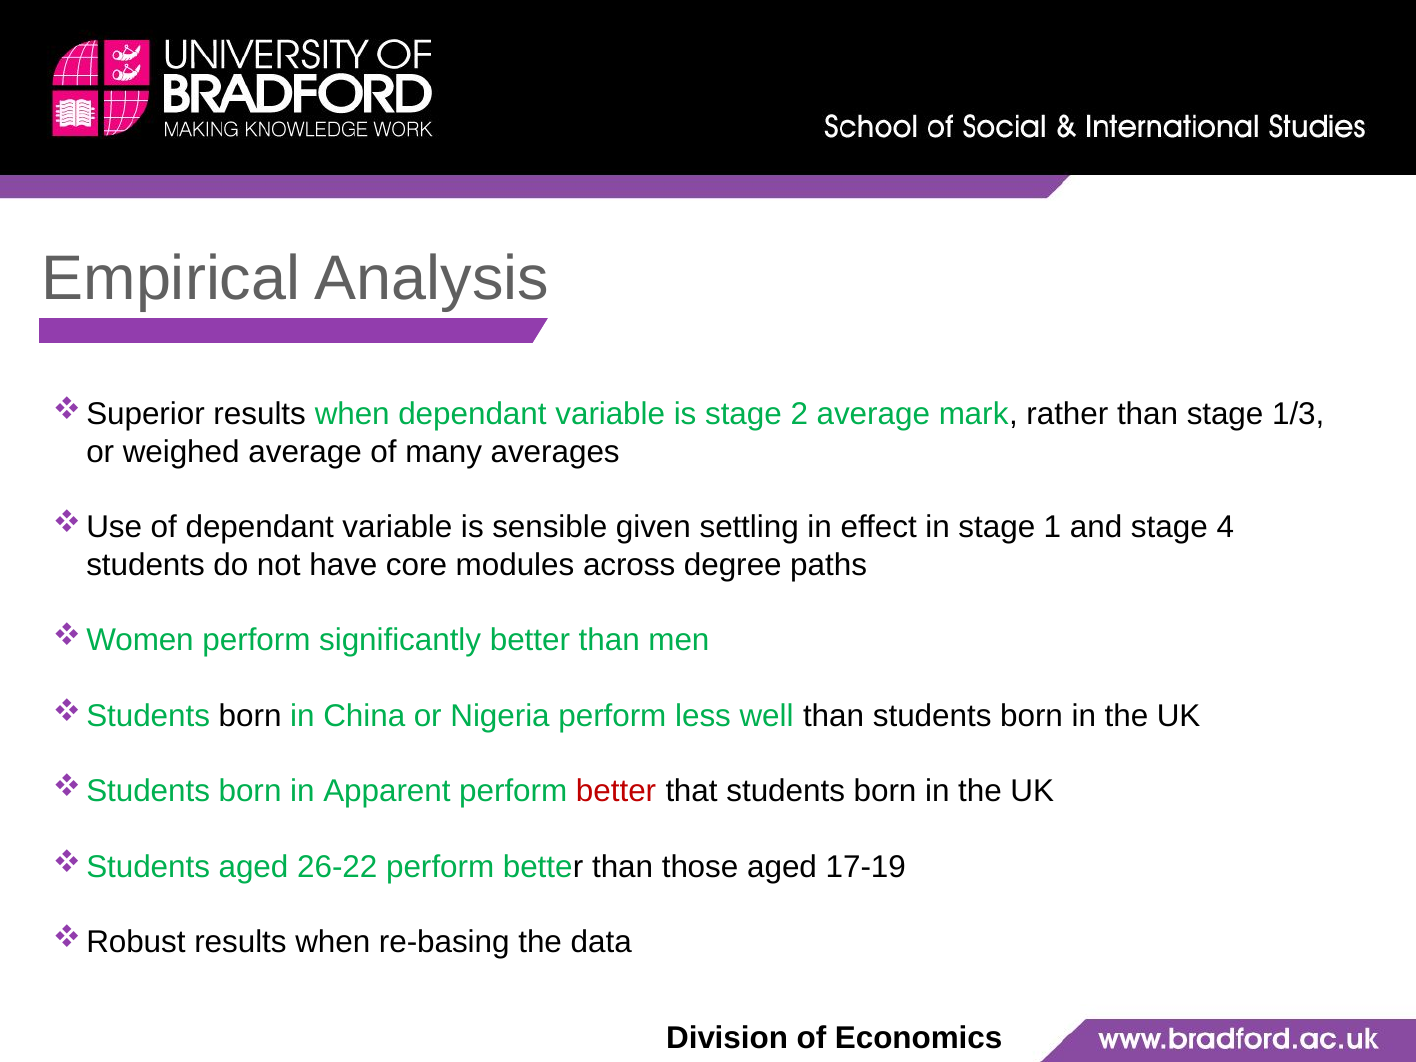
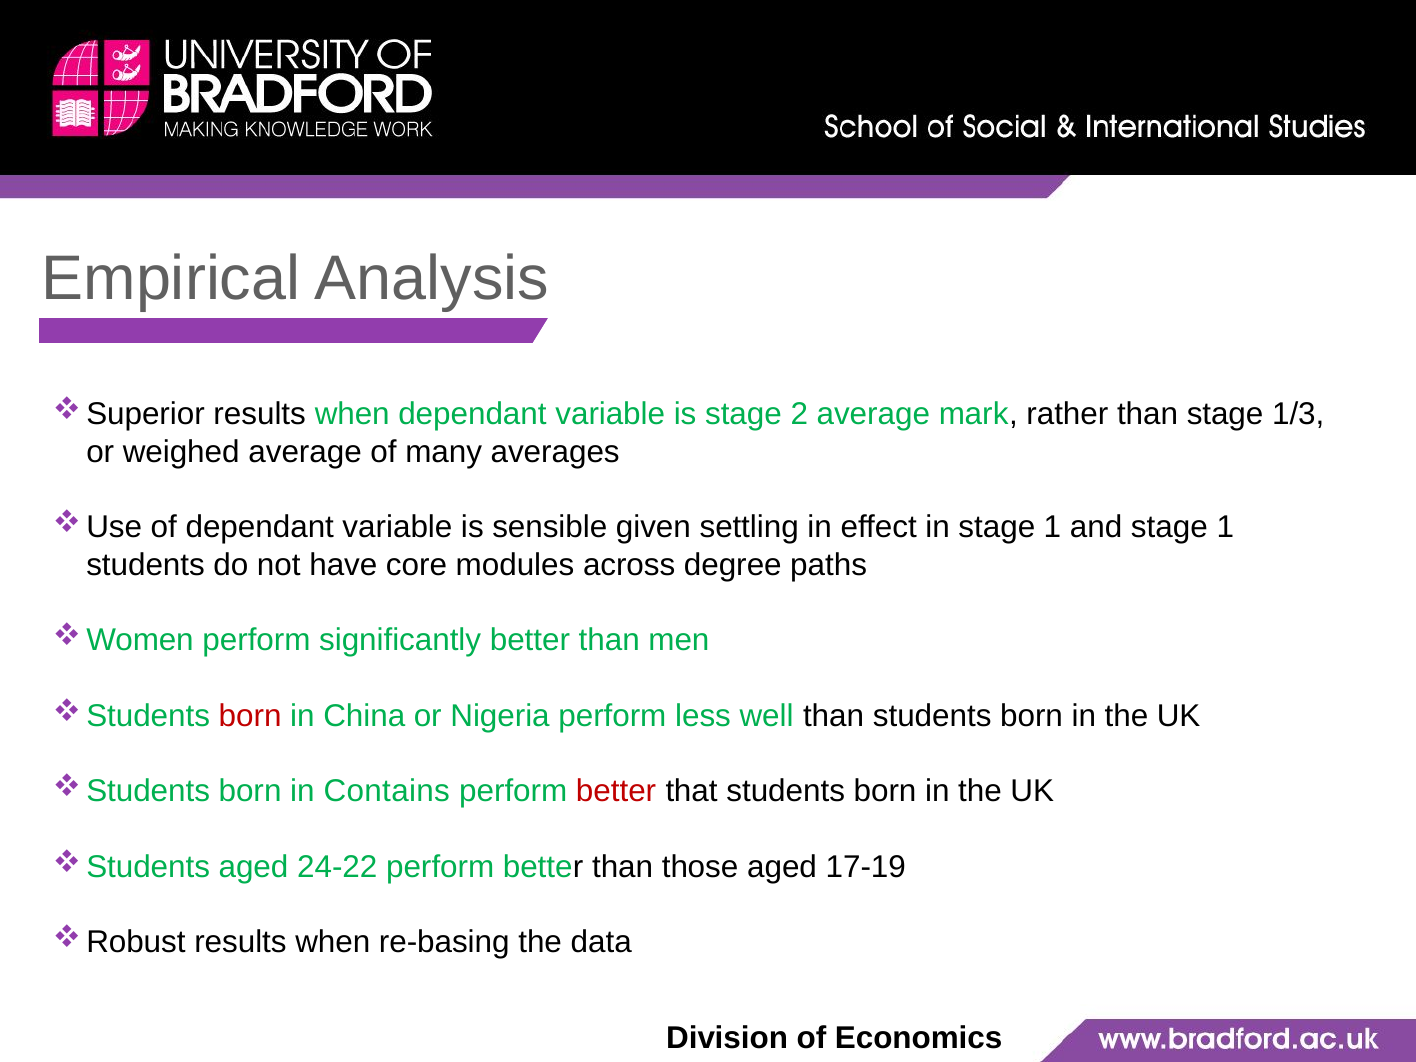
and stage 4: 4 -> 1 (1225, 527)
born colour: black -> red (250, 716)
Apparent: Apparent -> Contains (387, 792)
26-22: 26-22 -> 24-22 (337, 867)
